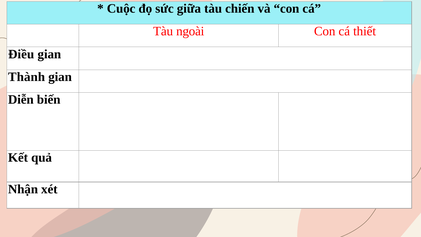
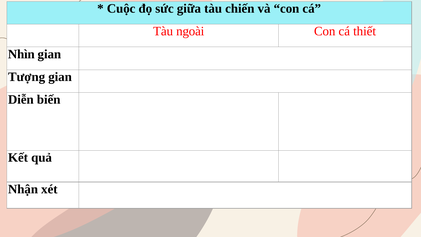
Điều: Điều -> Nhìn (21, 54)
Thành: Thành -> Tượng (27, 77)
